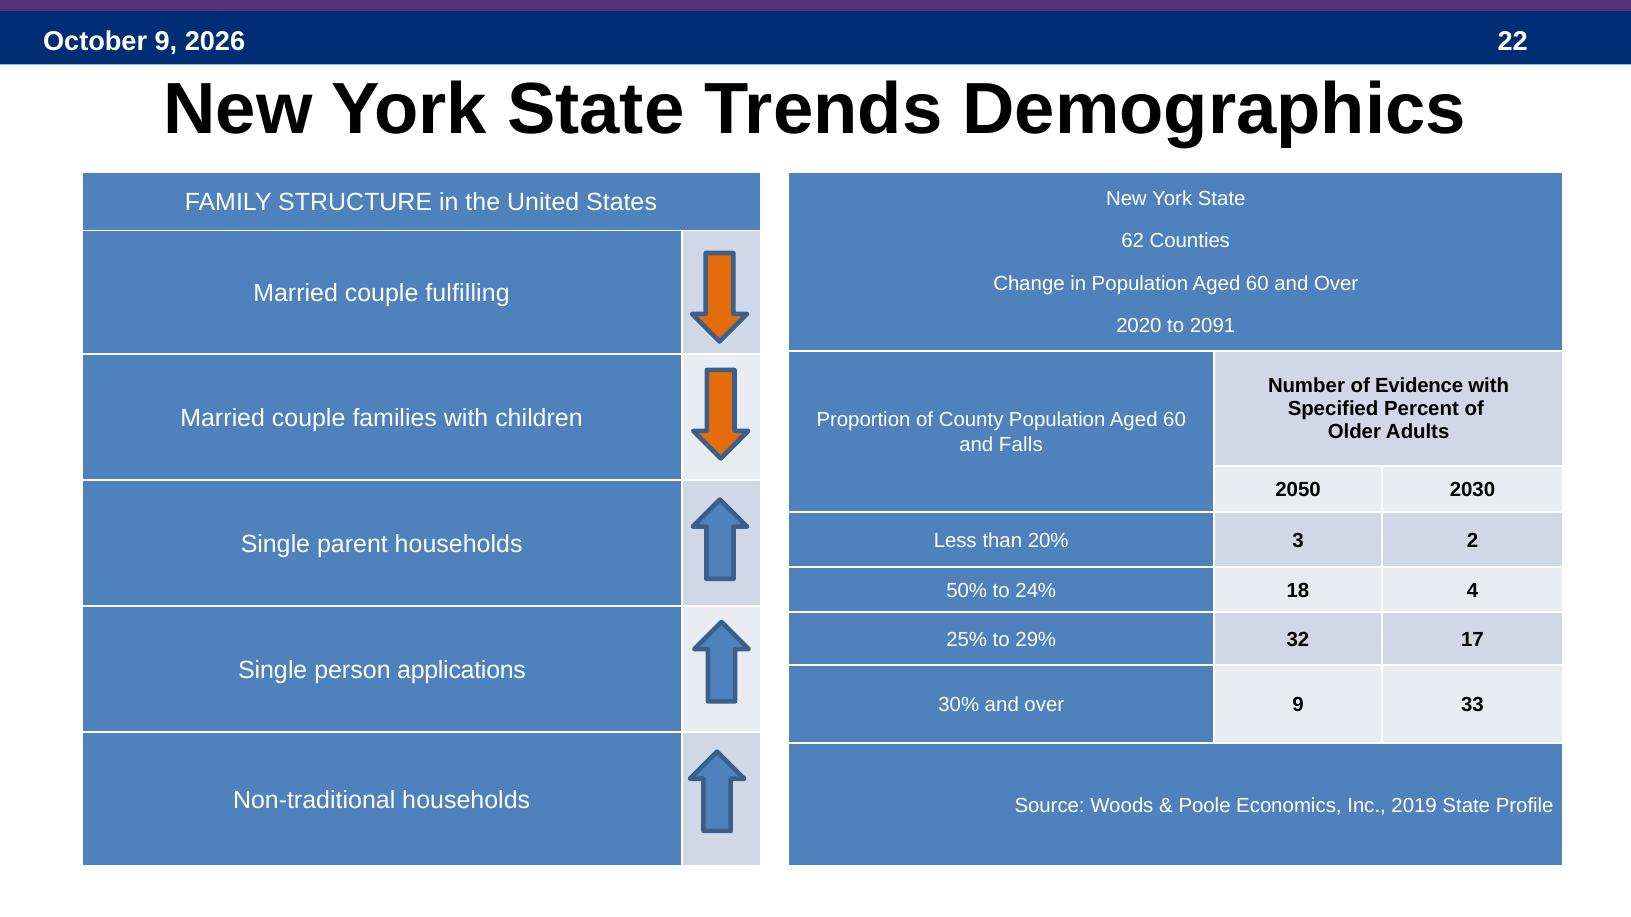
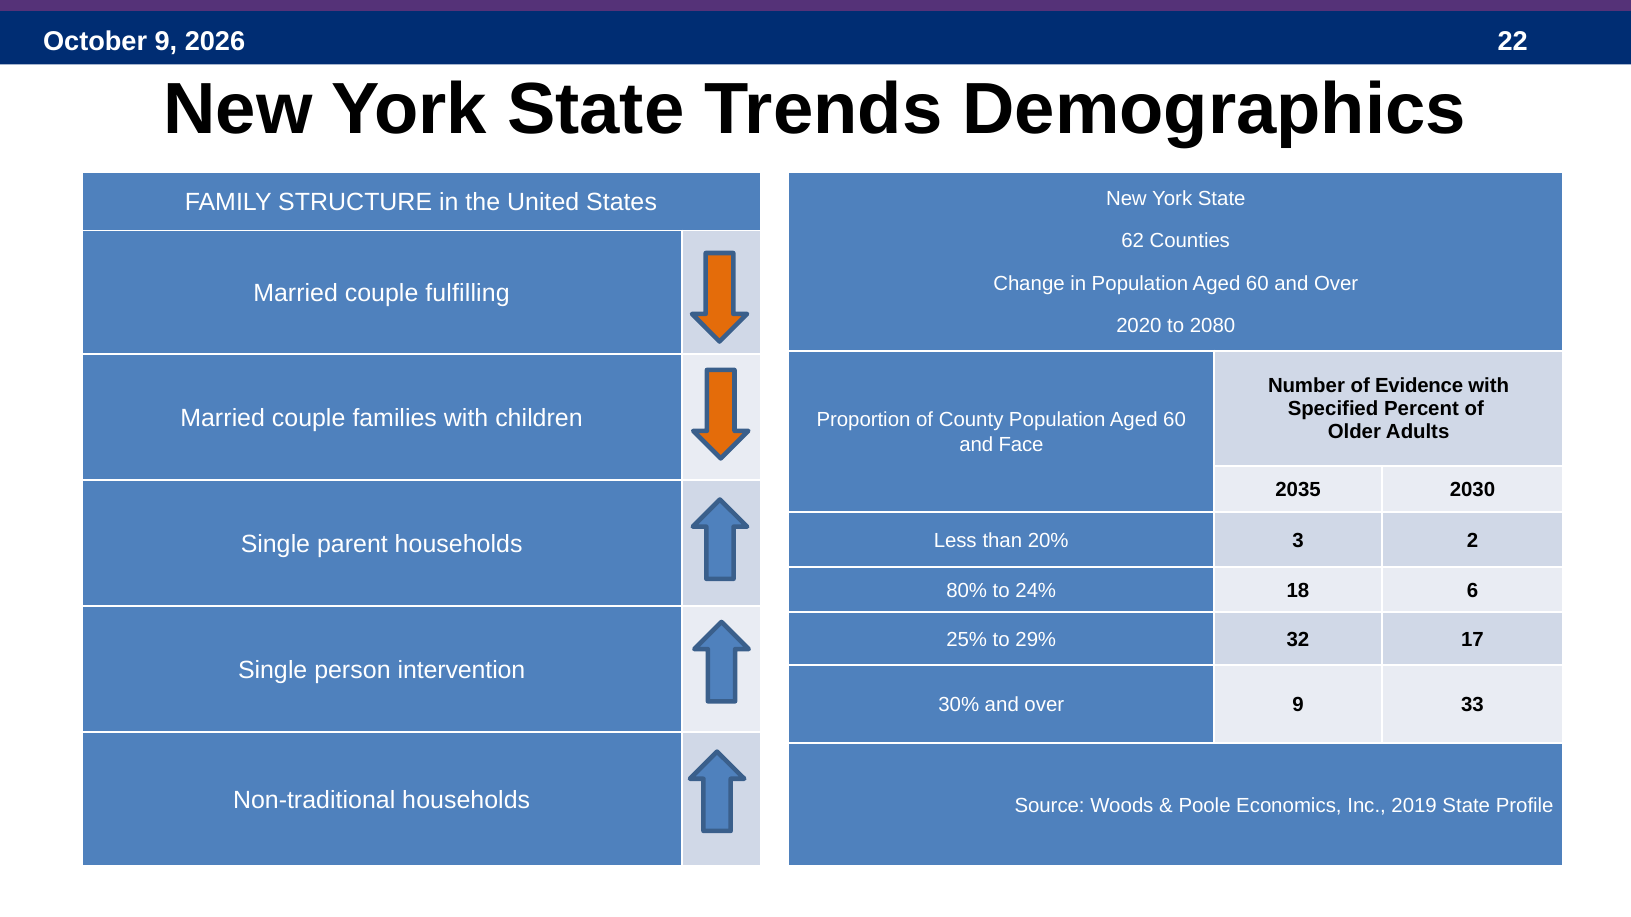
2091: 2091 -> 2080 (1213, 326)
Falls: Falls -> Face (1021, 445)
2050: 2050 -> 2035 (1298, 490)
50%: 50% -> 80% (967, 591)
4: 4 -> 6 (1472, 591)
applications: applications -> intervention (461, 671)
